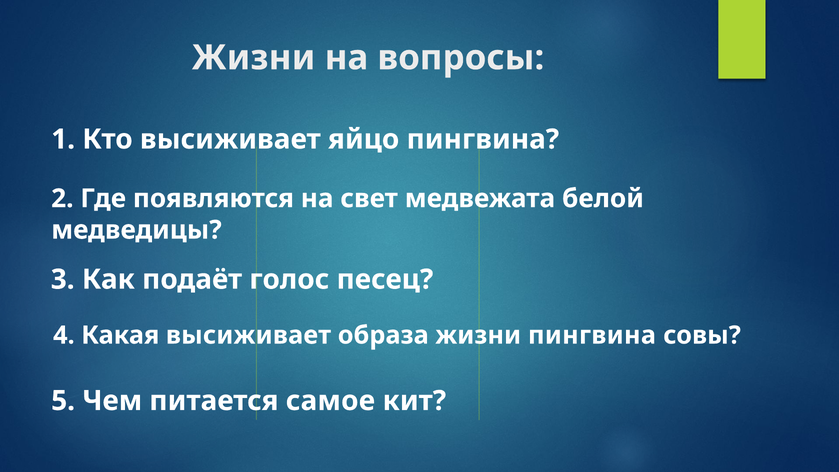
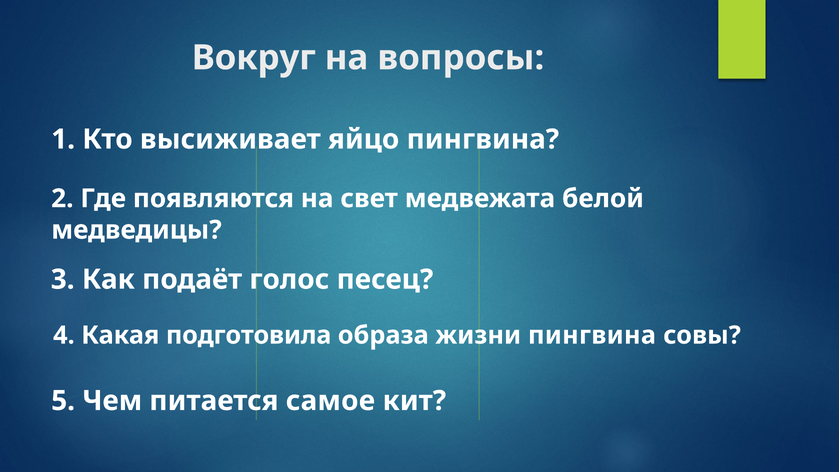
Жизни: Жизни -> Вокруг (254, 58)
Какая высиживает: высиживает -> подготовила (249, 335)
